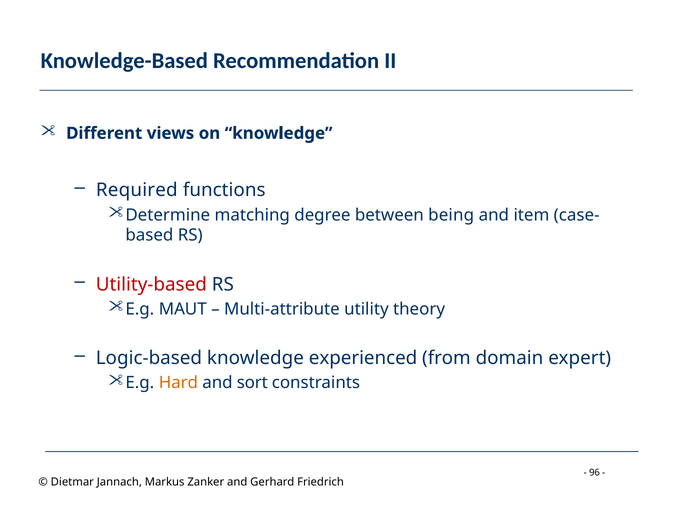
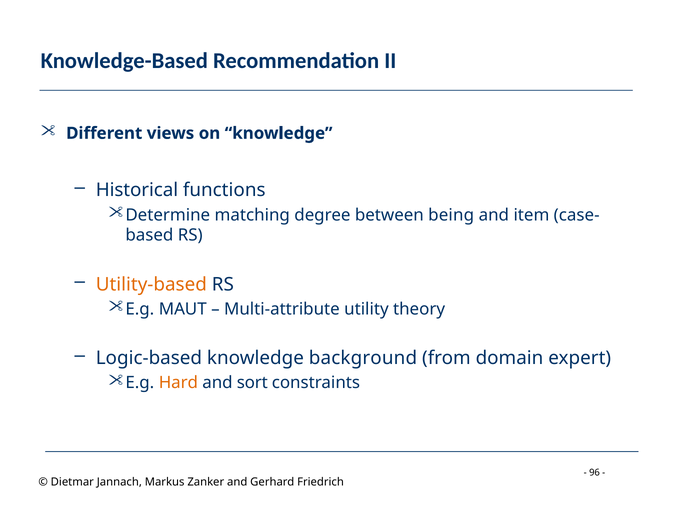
Required: Required -> Historical (137, 190)
Utility-based colour: red -> orange (151, 285)
experienced: experienced -> background (363, 358)
